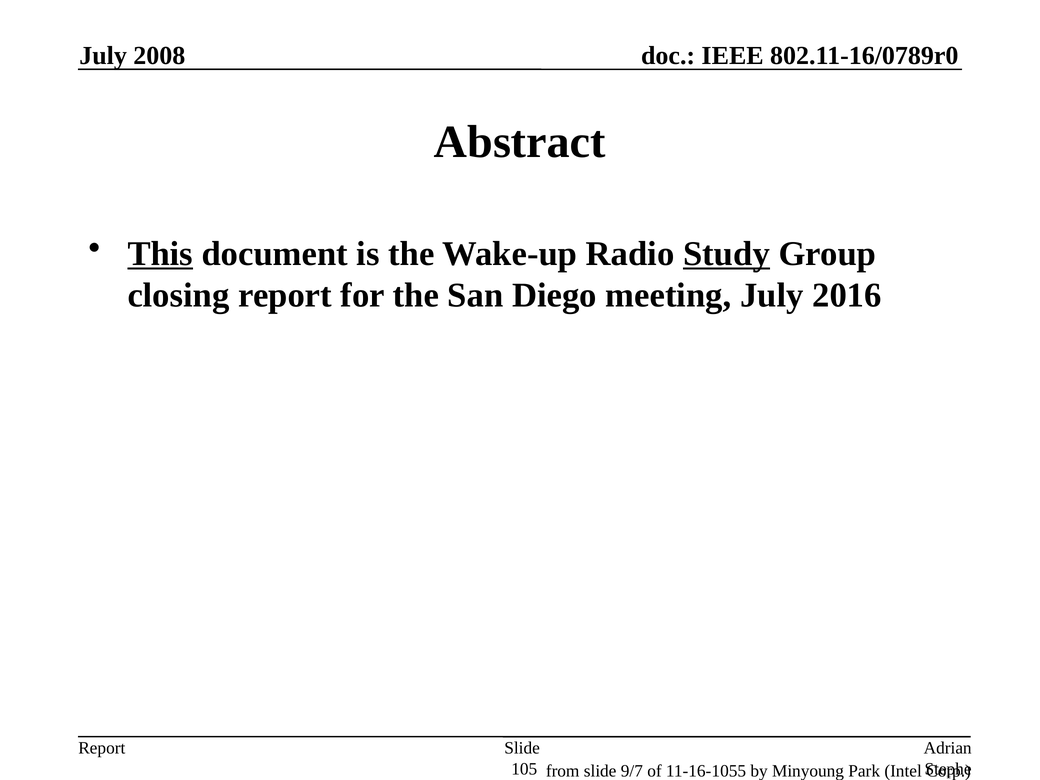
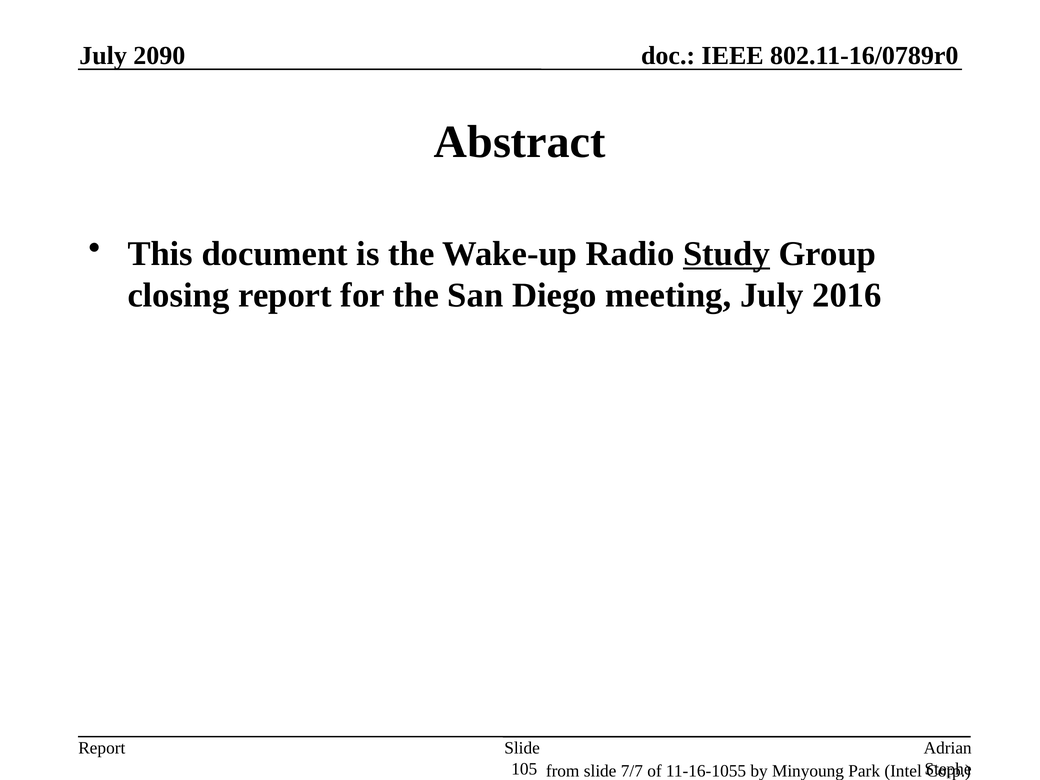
2008: 2008 -> 2090 (159, 55)
This underline: present -> none (160, 254)
9/7: 9/7 -> 7/7 (632, 771)
